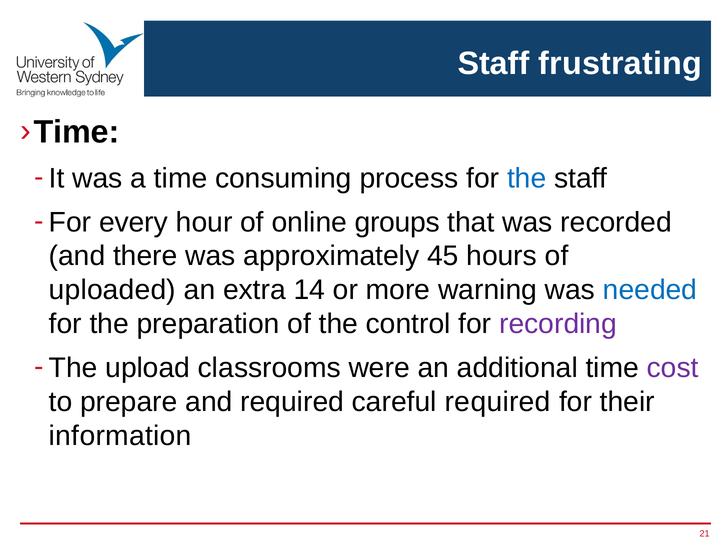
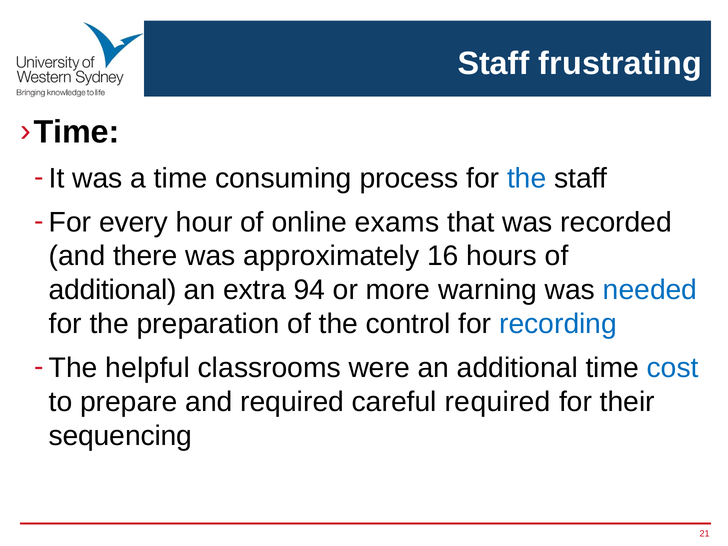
groups: groups -> exams (397, 222)
45: 45 -> 16 (443, 256)
uploaded: uploaded -> additional (113, 290)
14: 14 -> 94 (309, 290)
recording colour: purple -> blue (558, 324)
upload: upload -> helpful (148, 368)
cost colour: purple -> blue (673, 368)
information: information -> sequencing (120, 436)
